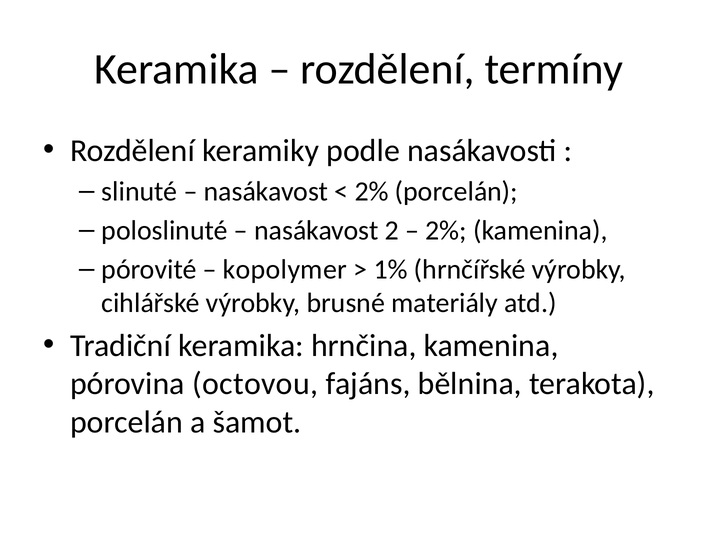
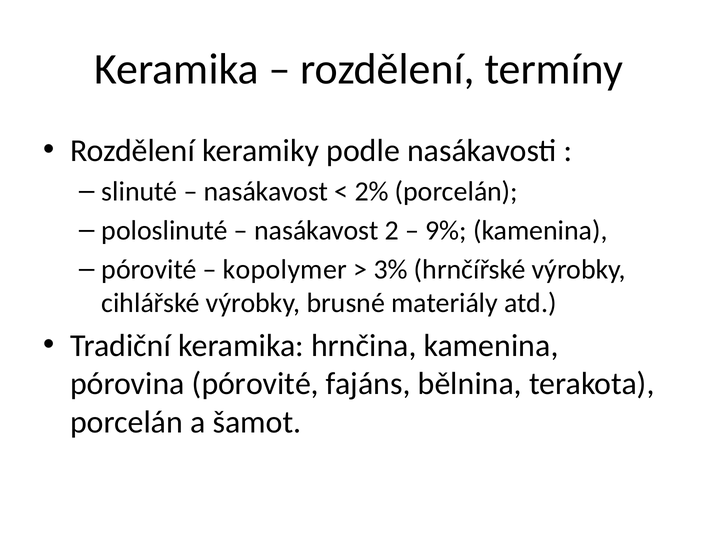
2%: 2% -> 9% (446, 231)
1%: 1% -> 3% (391, 270)
pórovina octovou: octovou -> pórovité (255, 384)
